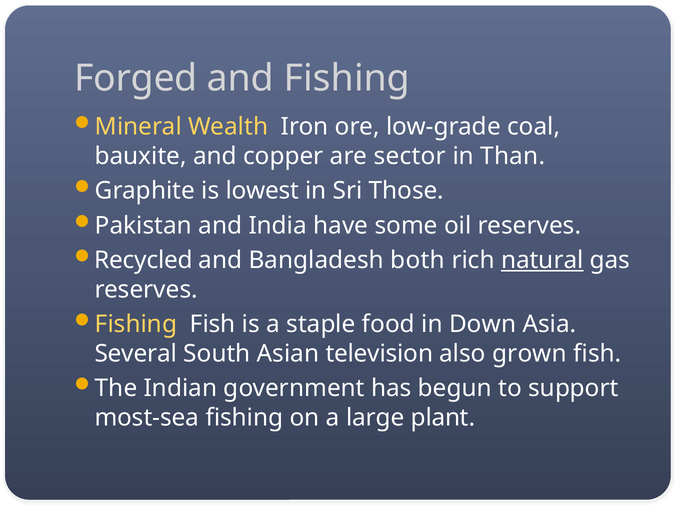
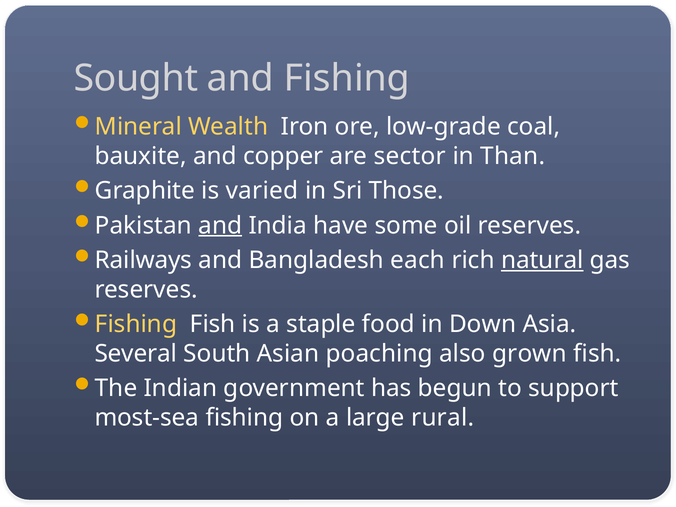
Forged: Forged -> Sought (136, 78)
lowest: lowest -> varied (262, 191)
and underline: none -> present (220, 225)
Recycled: Recycled -> Railways (144, 260)
both: both -> each (418, 260)
television: television -> poaching (379, 353)
plant: plant -> rural (443, 417)
